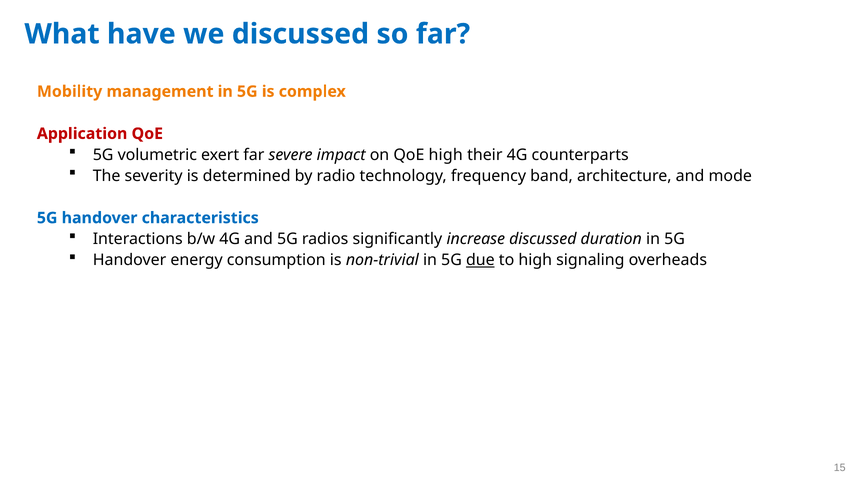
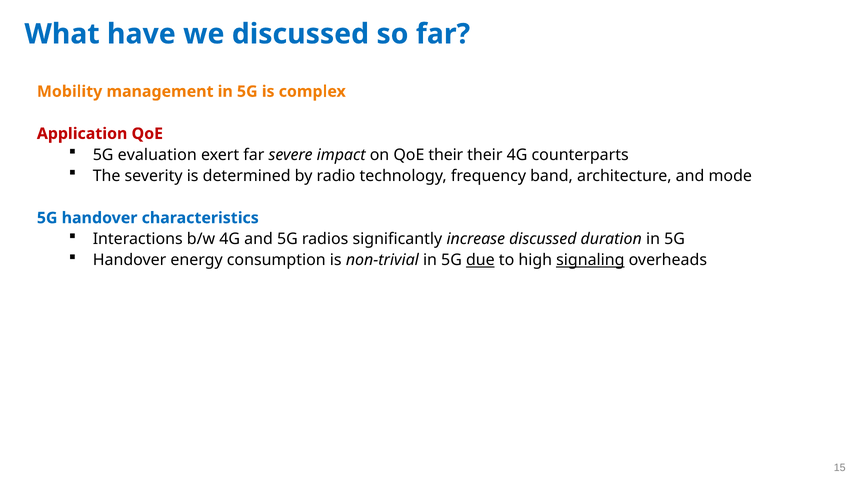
volumetric: volumetric -> evaluation (157, 155)
QoE high: high -> their (446, 155)
signaling underline: none -> present (590, 260)
